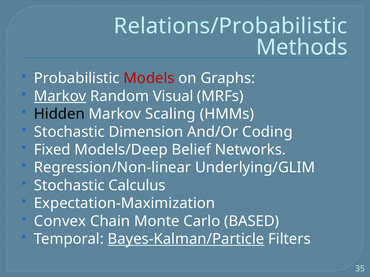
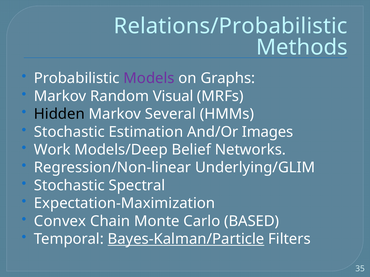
Models colour: red -> purple (149, 78)
Markov underline: present -> none (60, 96)
Scaling: Scaling -> Several (170, 114)
Dimension: Dimension -> Estimation (146, 132)
Coding: Coding -> Images (268, 132)
Fixed: Fixed -> Work (52, 150)
Calculus: Calculus -> Spectral (137, 186)
